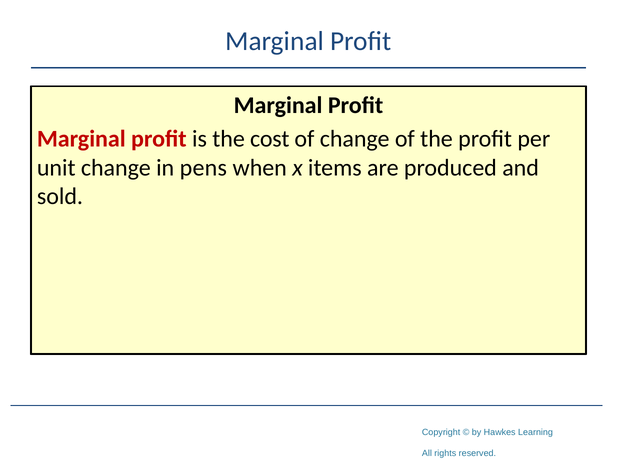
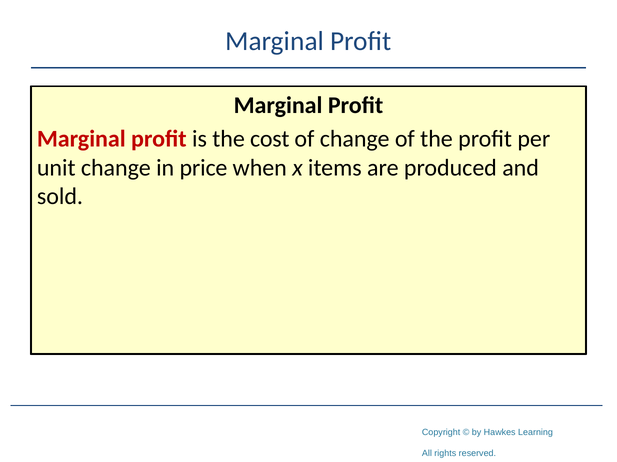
pens: pens -> price (203, 168)
